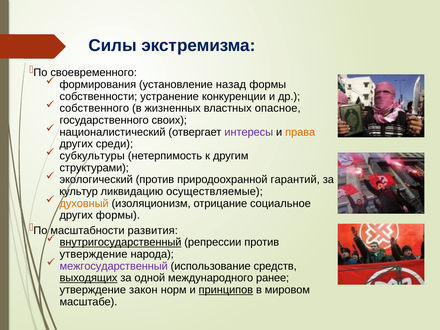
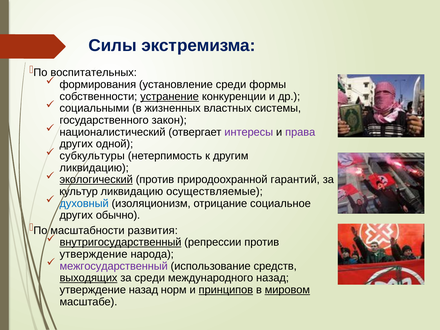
своевременного: своевременного -> воспитательных (94, 73)
установление назад: назад -> среди (231, 85)
устранение underline: none -> present (170, 96)
собственного: собственного -> социальными (94, 108)
опасное: опасное -> системы (278, 108)
своих: своих -> закон (169, 120)
права colour: orange -> purple (300, 132)
среди: среди -> одной (115, 144)
структурами: структурами -> ликвидацию (94, 168)
экологический underline: none -> present (96, 180)
духовный colour: orange -> blue (84, 203)
других формы: формы -> обычно (118, 215)
за одной: одной -> среди (150, 278)
международного ранее: ранее -> назад (273, 278)
утверждение закон: закон -> назад (143, 290)
мировом underline: none -> present (287, 290)
